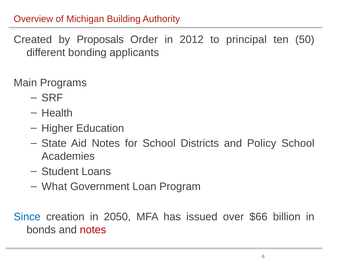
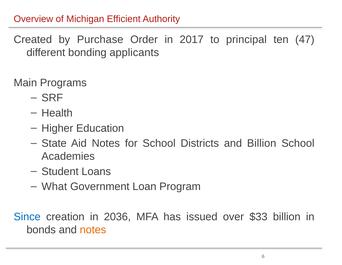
Building: Building -> Efficient (124, 19)
Proposals: Proposals -> Purchase (100, 39)
2012: 2012 -> 2017 (192, 39)
50: 50 -> 47 (305, 39)
and Policy: Policy -> Billion (262, 143)
2050: 2050 -> 2036 (117, 216)
$66: $66 -> $33 (258, 216)
notes colour: red -> orange (93, 229)
